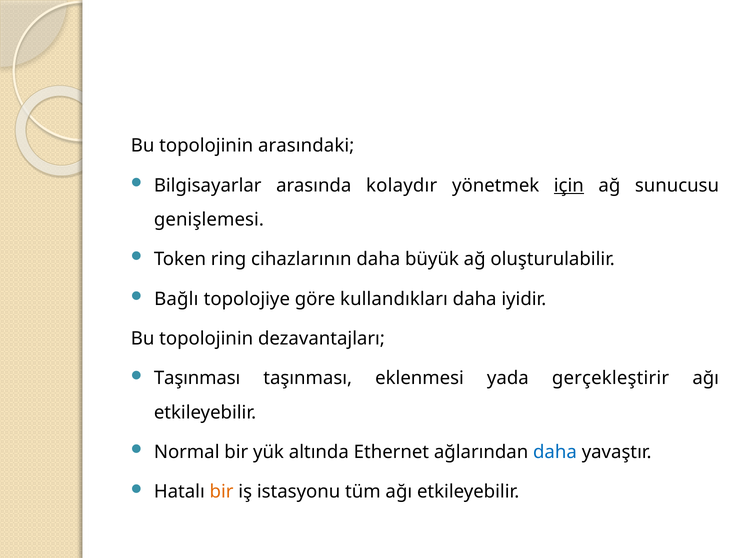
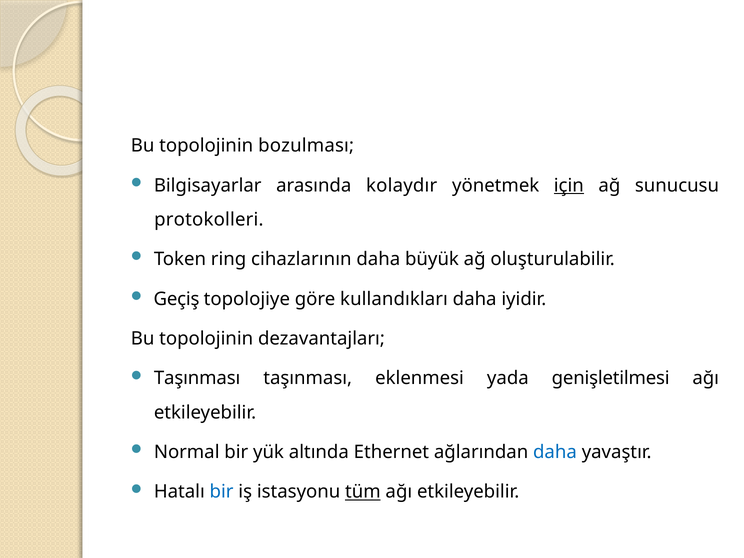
arasındaki: arasındaki -> bozulması (306, 146)
genişlemesi: genişlemesi -> protokolleri (209, 220)
Bağlı: Bağlı -> Geçiş (177, 299)
gerçekleştirir: gerçekleştirir -> genişletilmesi (611, 378)
bir colour: orange -> blue (222, 492)
tüm underline: none -> present (363, 492)
